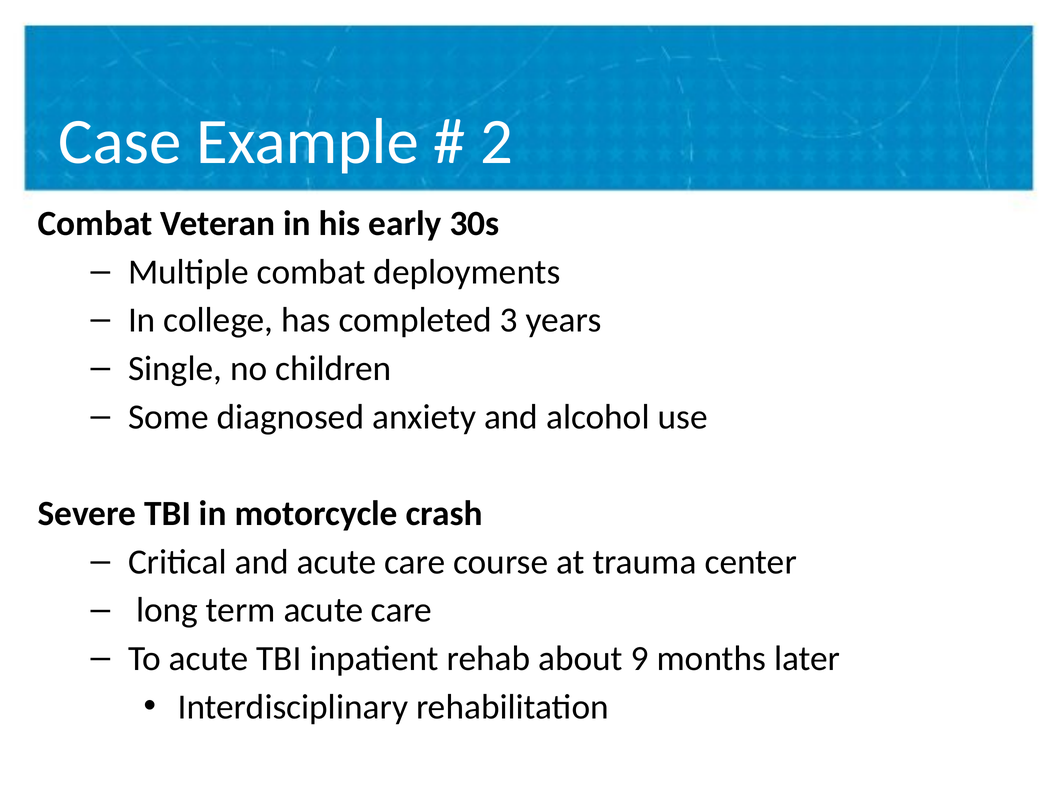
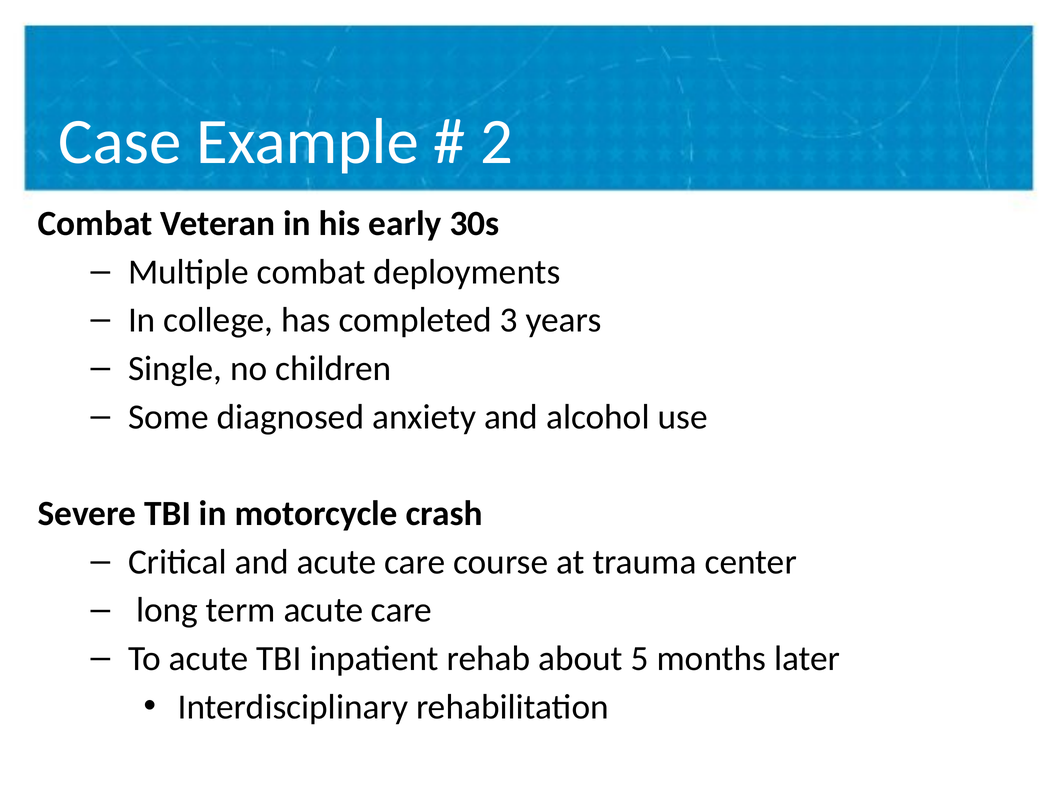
9: 9 -> 5 (640, 658)
